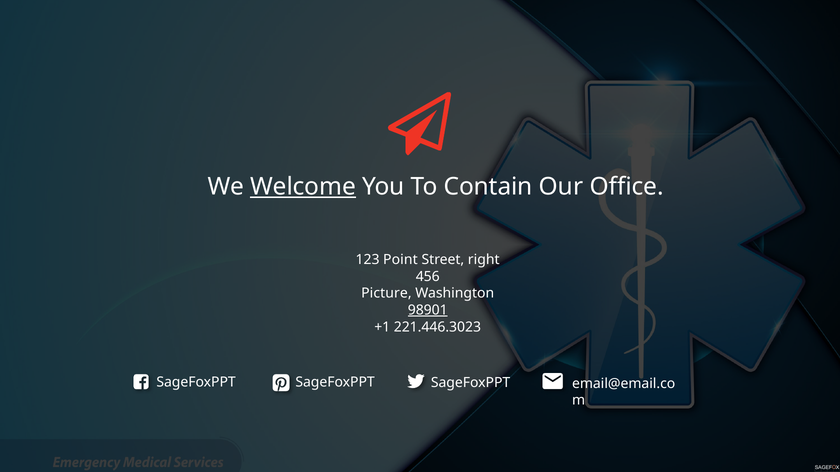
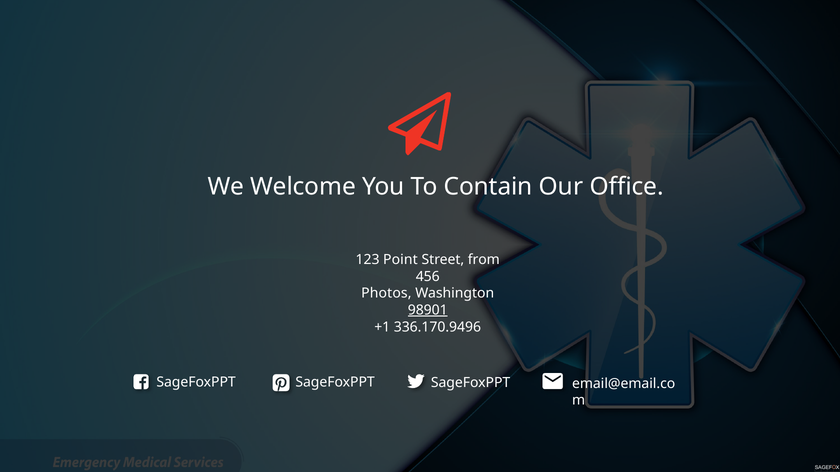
Welcome underline: present -> none (303, 187)
right: right -> from (484, 260)
Picture: Picture -> Photos (386, 294)
221.446.3023: 221.446.3023 -> 336.170.9496 (437, 327)
